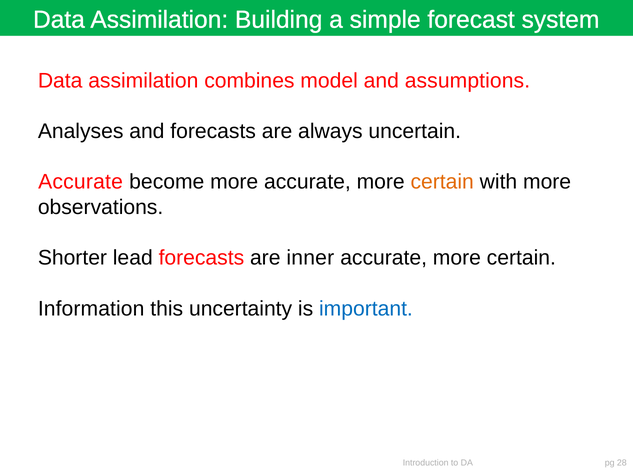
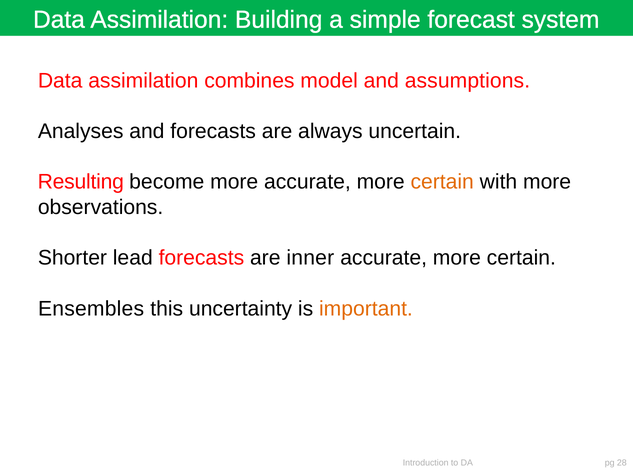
Accurate: Accurate -> Resulting (81, 182)
Information: Information -> Ensembles (91, 308)
important colour: blue -> orange (366, 308)
